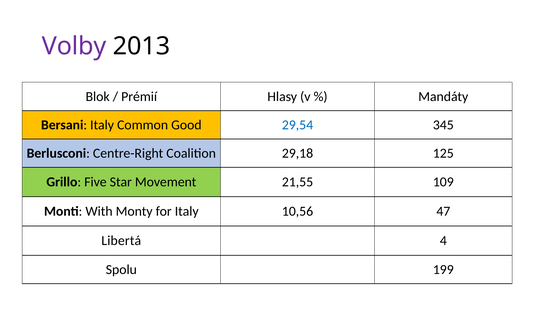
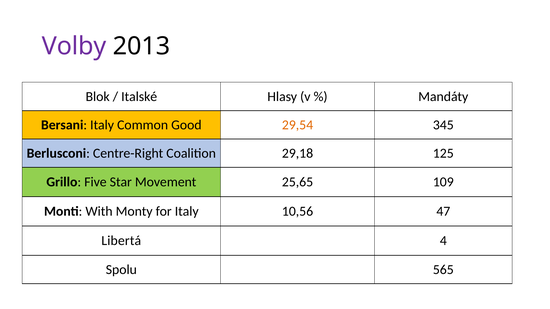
Prémií: Prémií -> Italské (139, 97)
29,54 colour: blue -> orange (298, 125)
21,55: 21,55 -> 25,65 (298, 182)
199: 199 -> 565 (443, 270)
